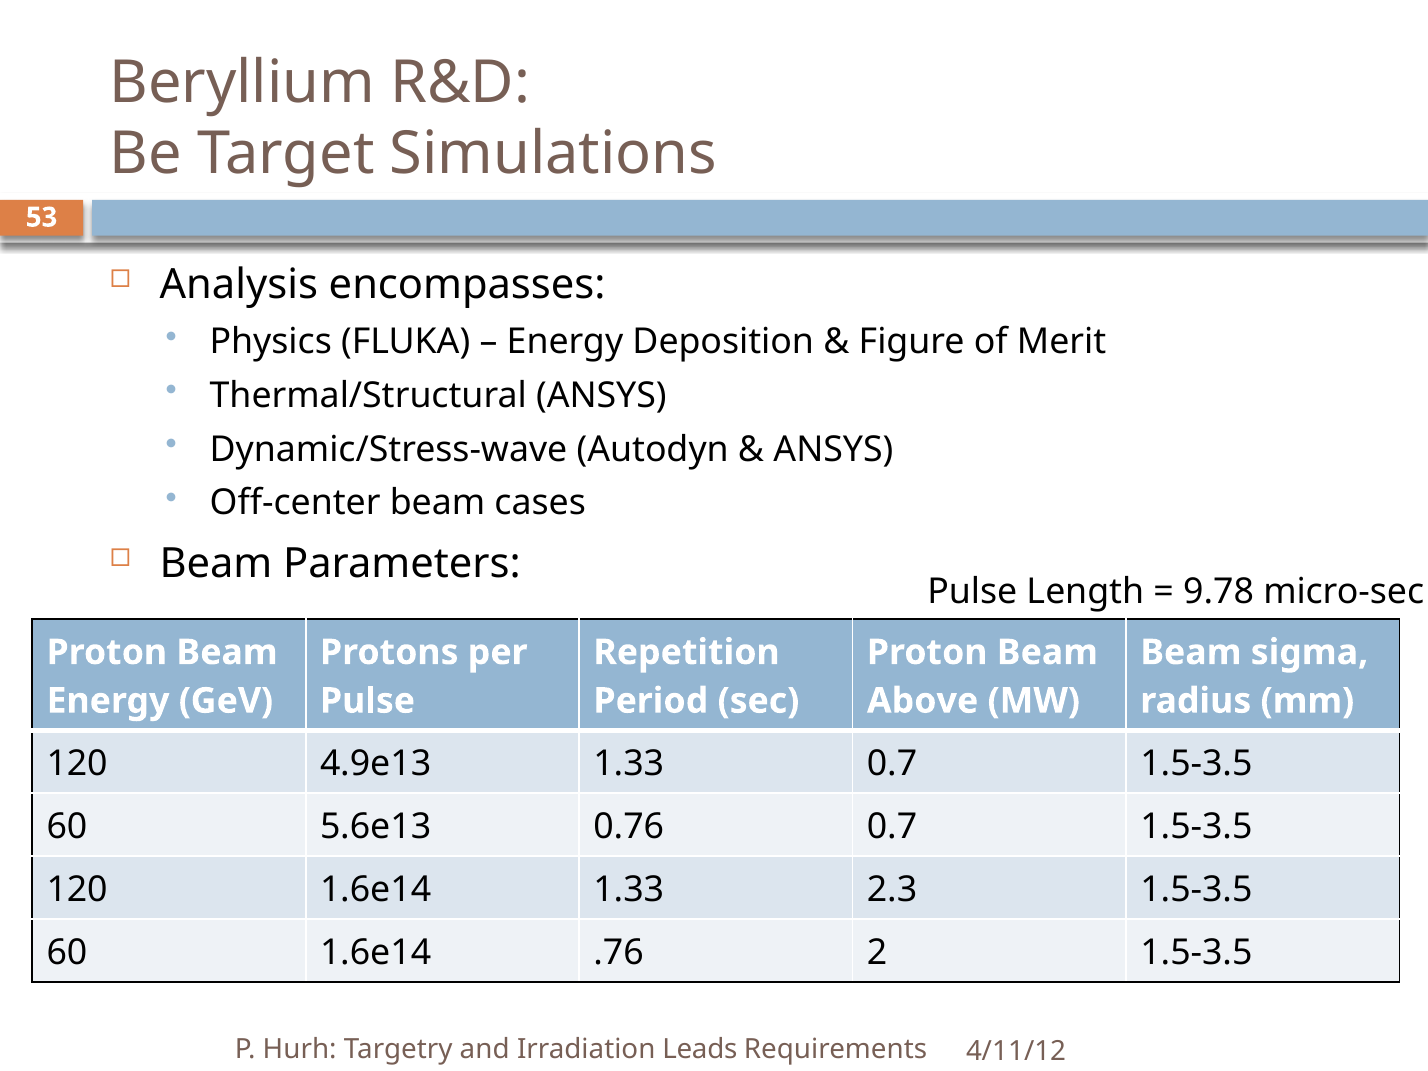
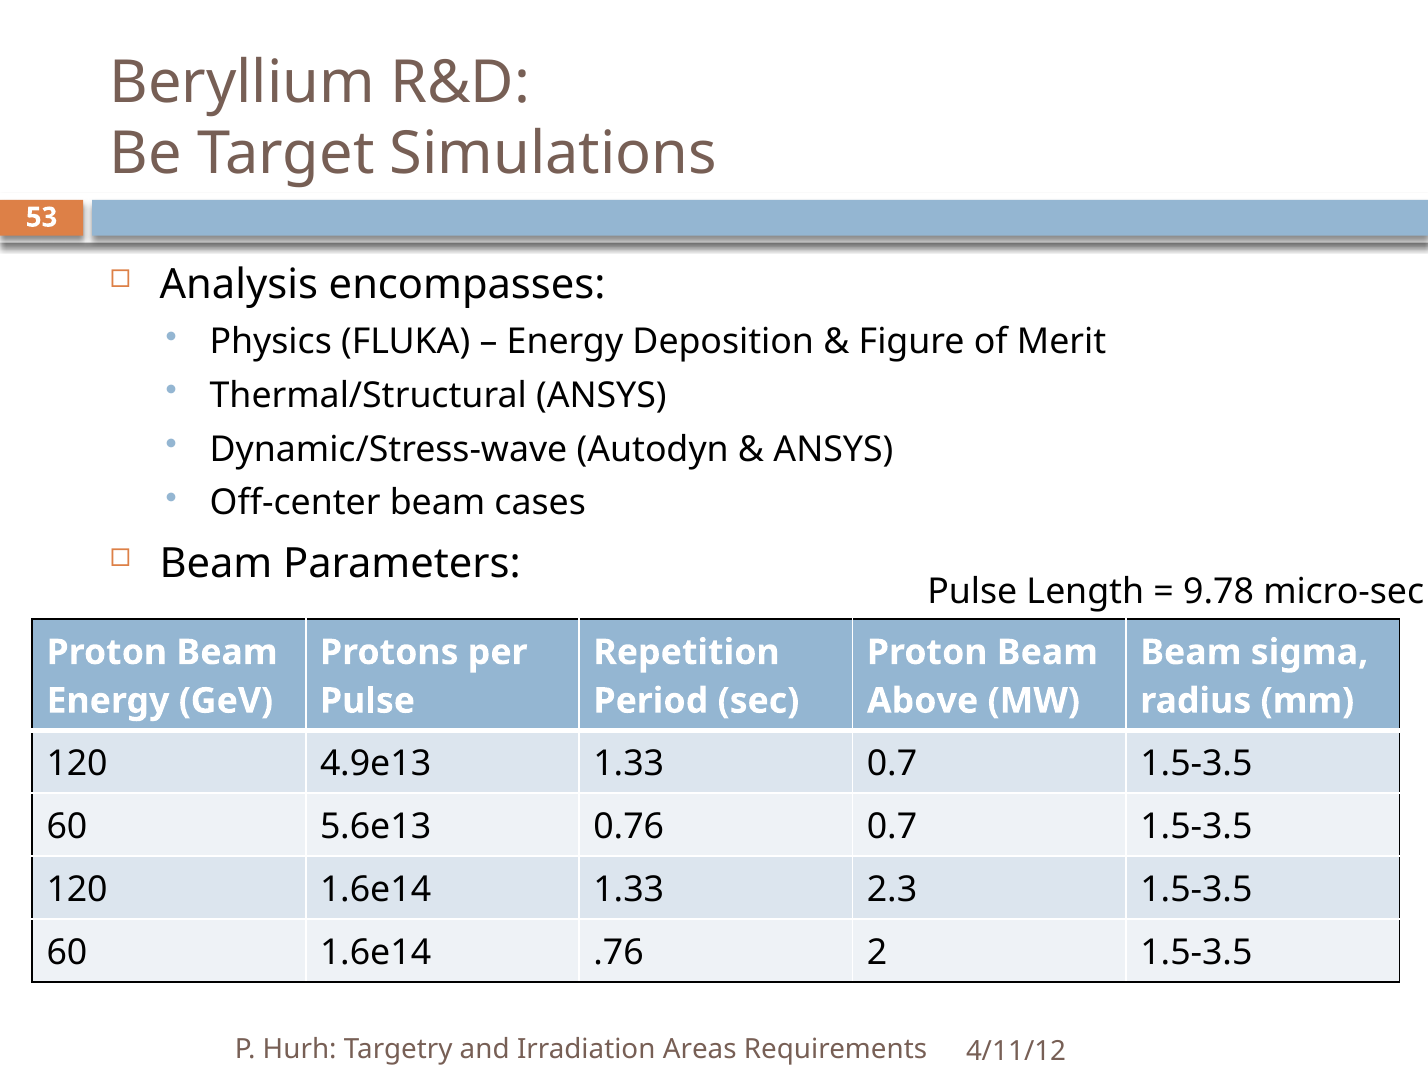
Leads: Leads -> Areas (700, 1050)
